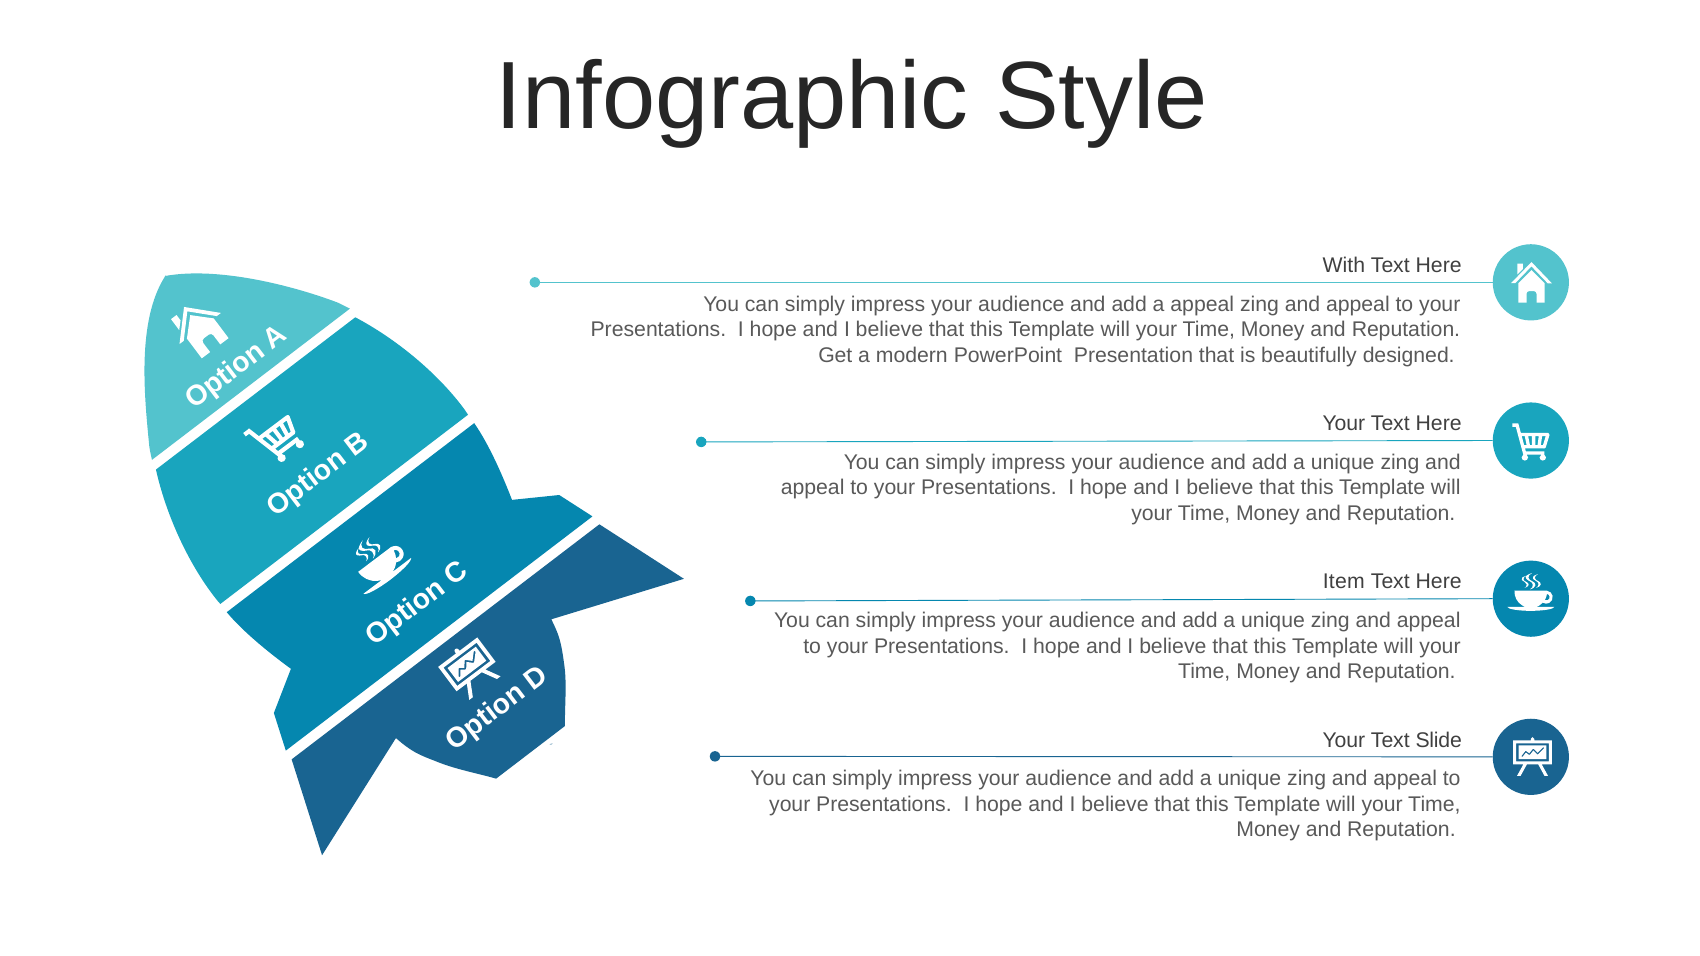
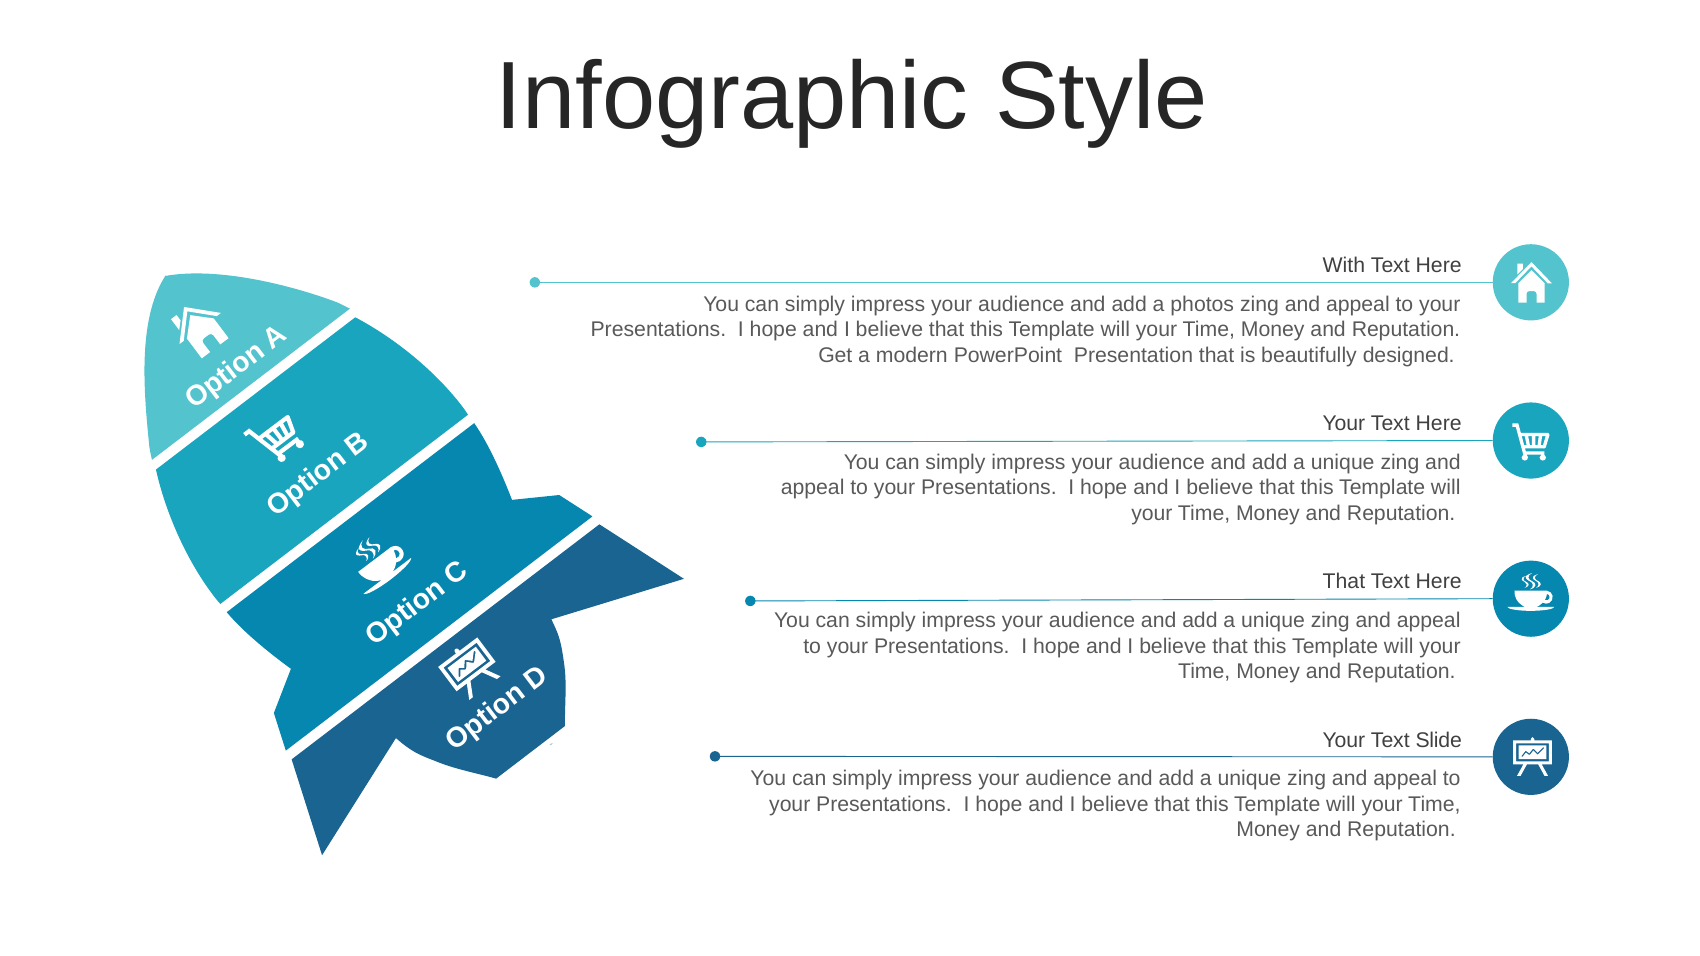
a appeal: appeal -> photos (1202, 304)
Item: Item -> That (1344, 582)
